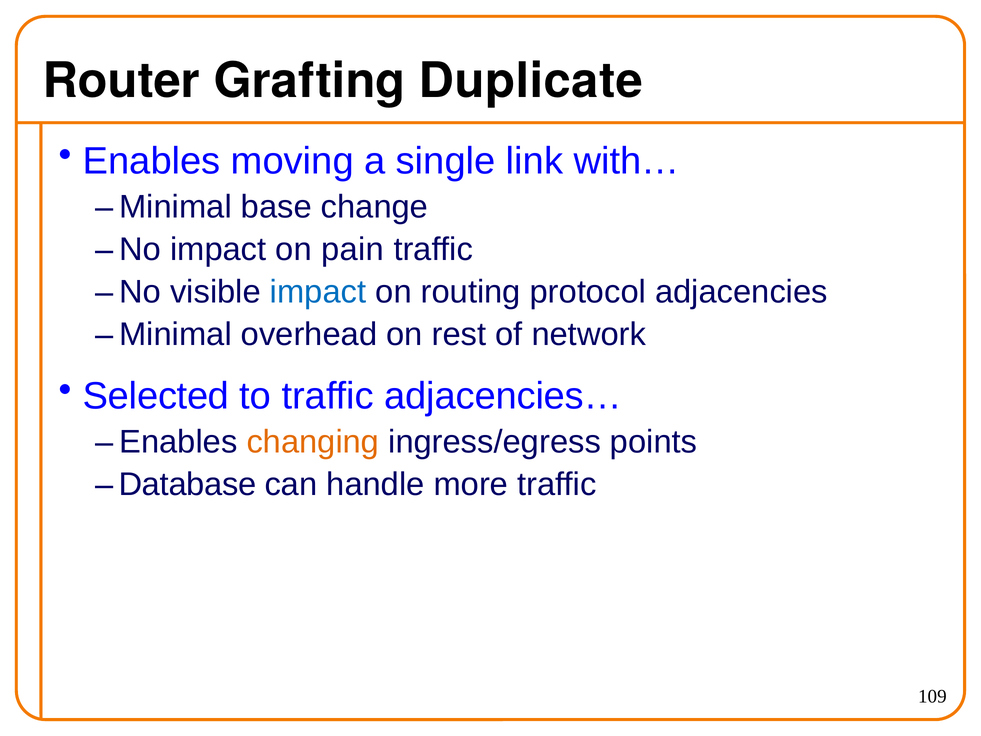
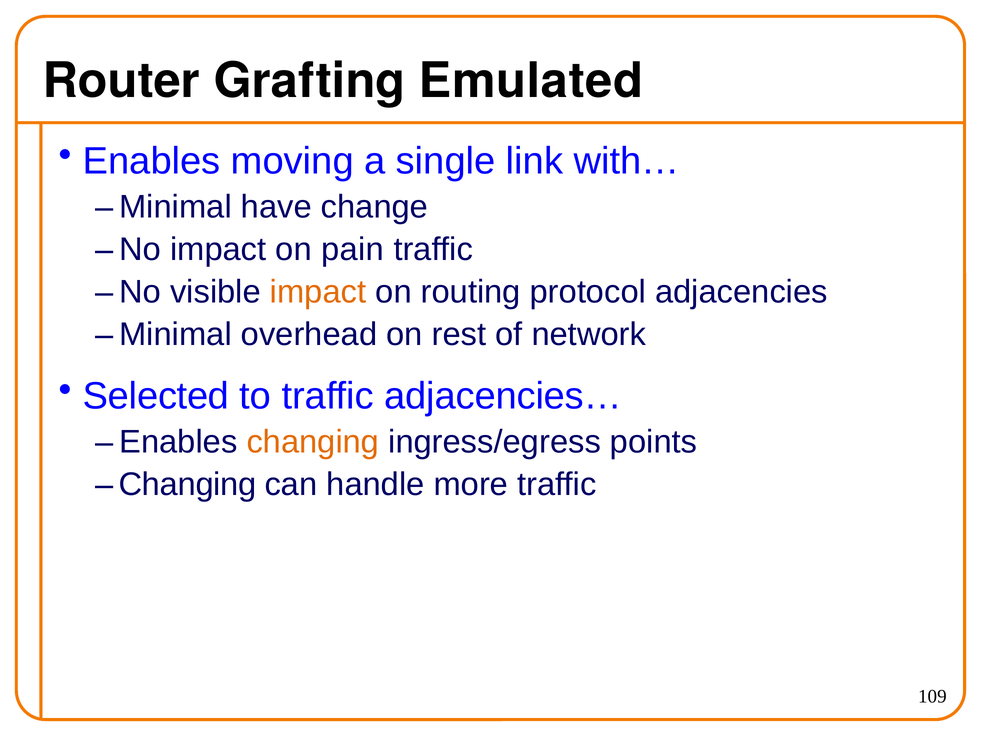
Duplicate: Duplicate -> Emulated (531, 81)
base: base -> have (276, 207)
impact colour: blue -> orange (318, 292)
Database: Database -> Changing (188, 484)
